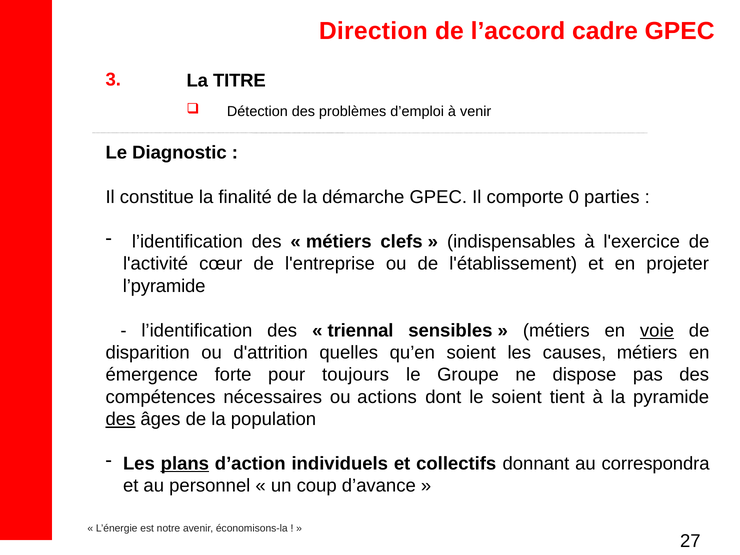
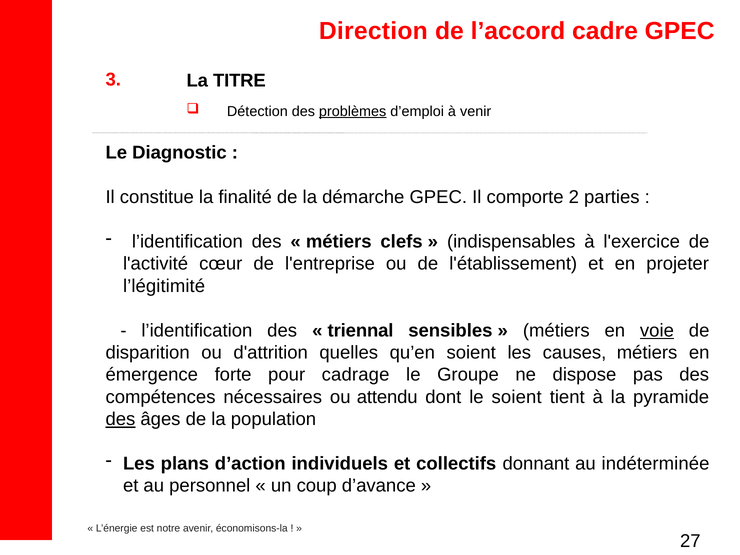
problèmes underline: none -> present (353, 111)
0: 0 -> 2 (574, 197)
l’pyramide: l’pyramide -> l’légitimité (164, 286)
toujours: toujours -> cadrage (356, 375)
actions: actions -> attendu (387, 397)
plans underline: present -> none (185, 464)
correspondra: correspondra -> indéterminée (656, 464)
